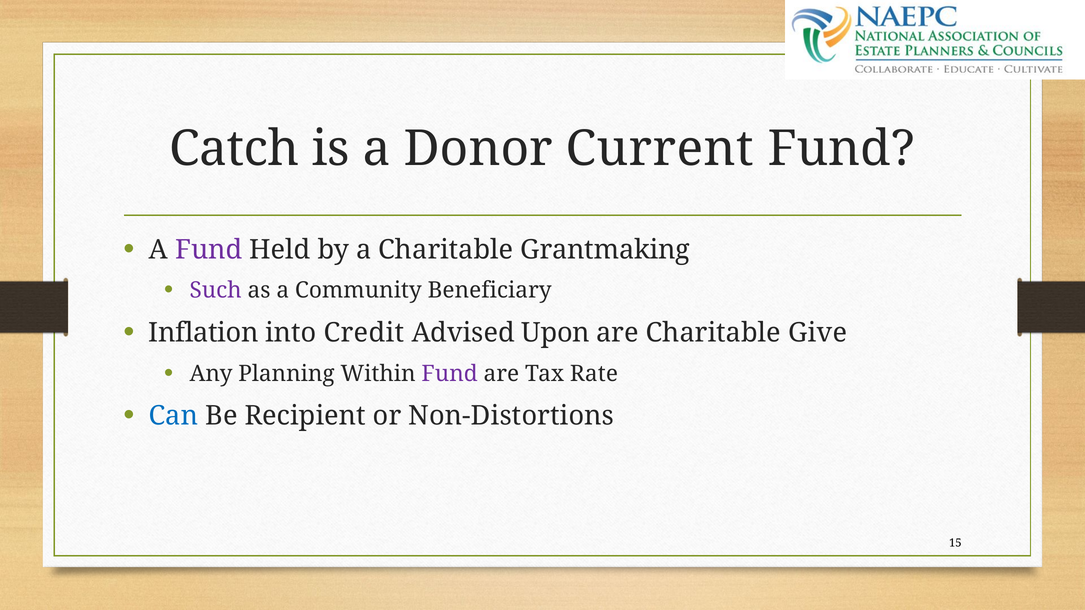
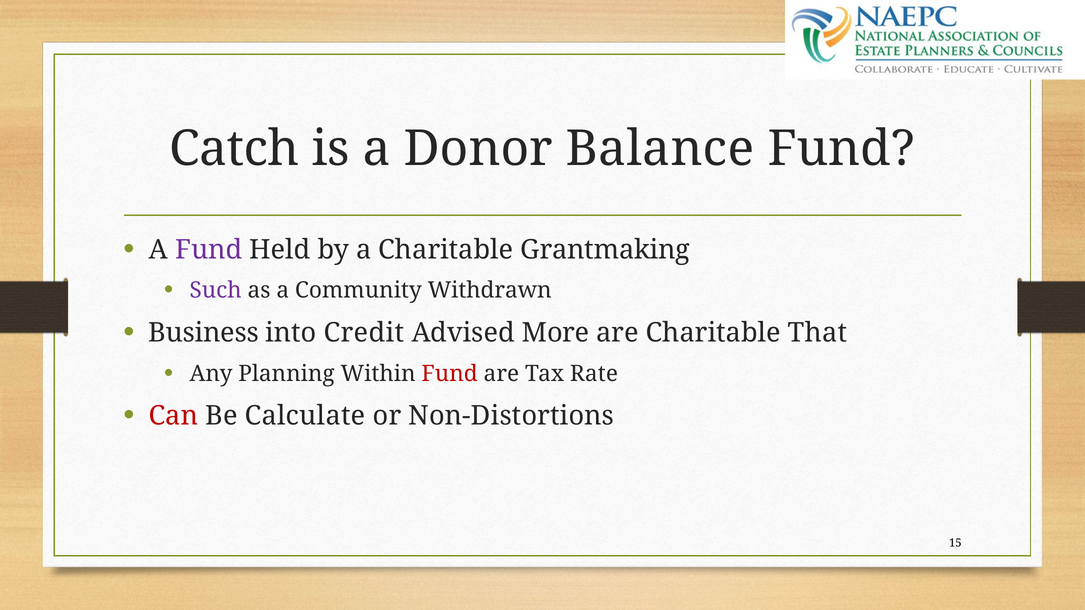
Current: Current -> Balance (660, 149)
Beneficiary: Beneficiary -> Withdrawn (490, 291)
Inflation: Inflation -> Business (204, 333)
Upon: Upon -> More (556, 333)
Give: Give -> That (818, 333)
Fund colour: purple -> red (450, 374)
Can colour: blue -> red (174, 416)
Recipient: Recipient -> Calculate (305, 416)
